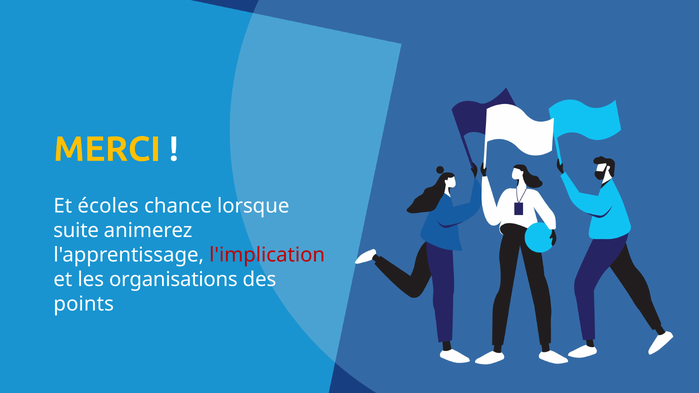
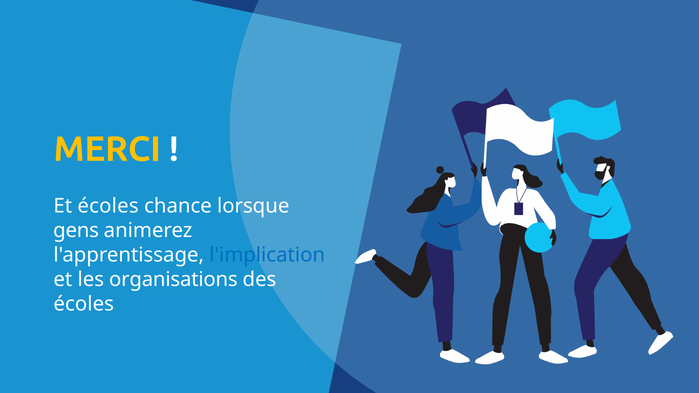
suite: suite -> gens (76, 230)
l'implication colour: red -> blue (267, 255)
points: points -> écoles (84, 304)
